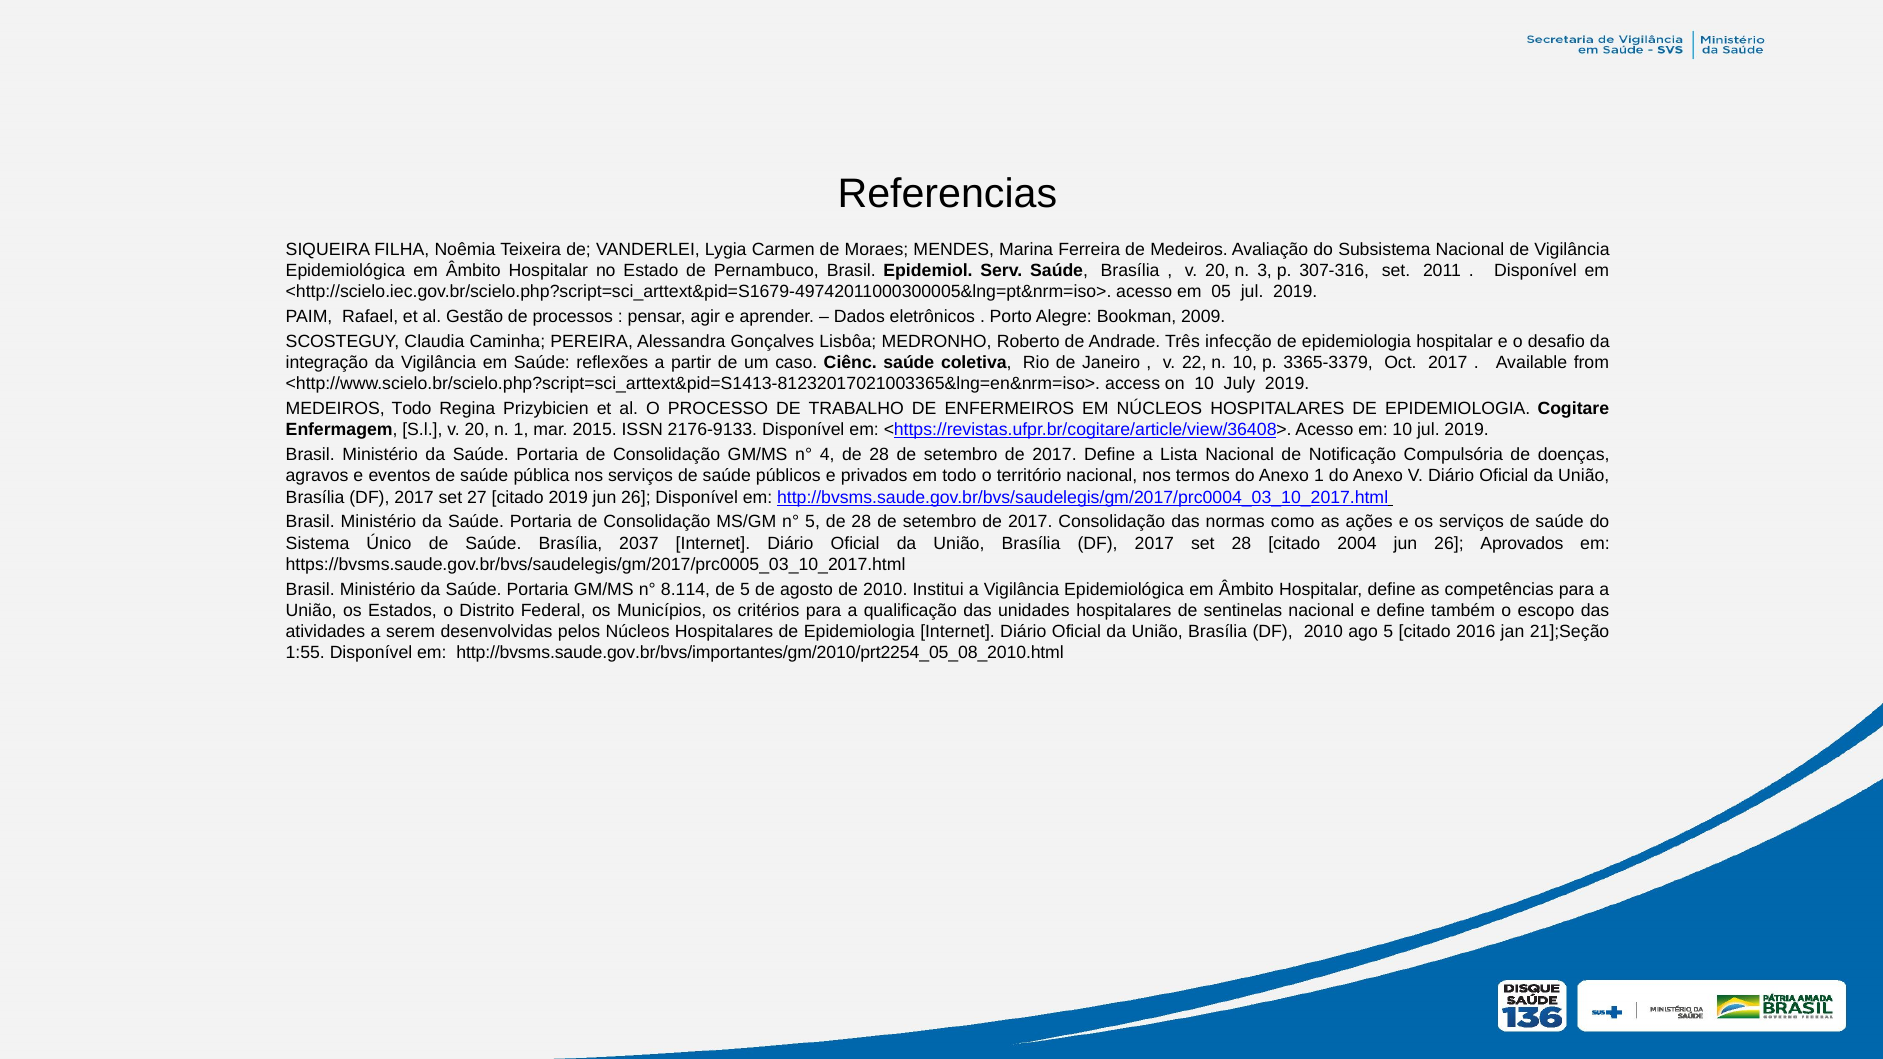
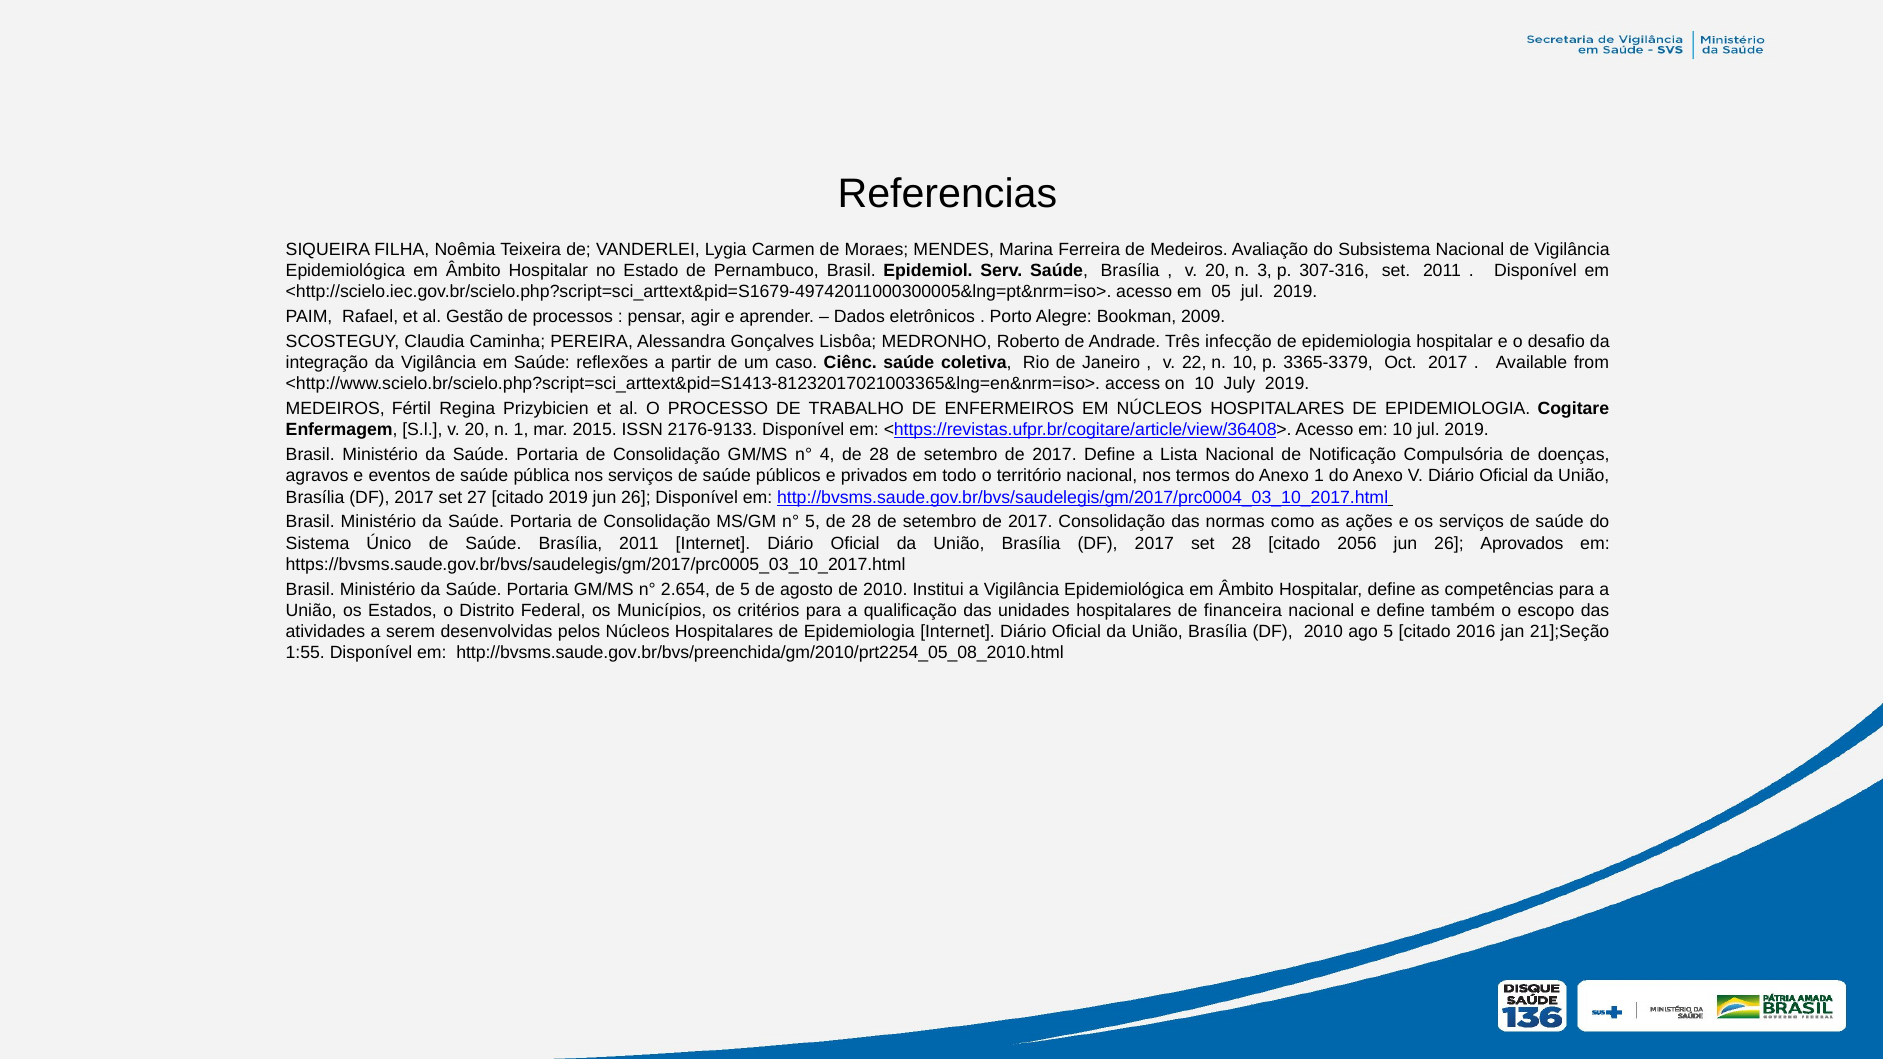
MEDEIROS Todo: Todo -> Fértil (411, 409)
Brasília 2037: 2037 -> 2011 (639, 543)
2004: 2004 -> 2056 (1357, 543)
8.114: 8.114 -> 2.654 (686, 589)
sentinelas: sentinelas -> financeira (1243, 611)
http://bvsms.saude.gov.br/bvs/importantes/gm/2010/prt2254_05_08_2010.html: http://bvsms.saude.gov.br/bvs/importantes/gm/2010/prt2254_05_08_2010.html -> http://bvsms.saude.gov.br/bvs/preenchida/gm/2010/prt2254_05_08_2010.html (760, 653)
